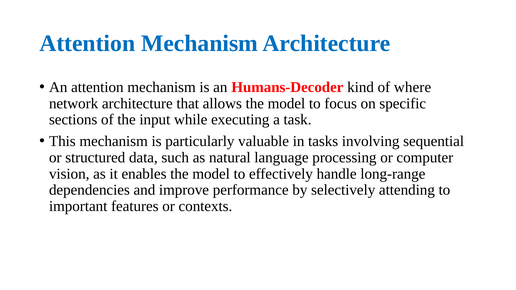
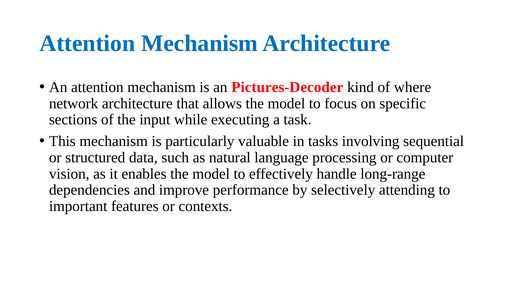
Humans-Decoder: Humans-Decoder -> Pictures-Decoder (287, 87)
